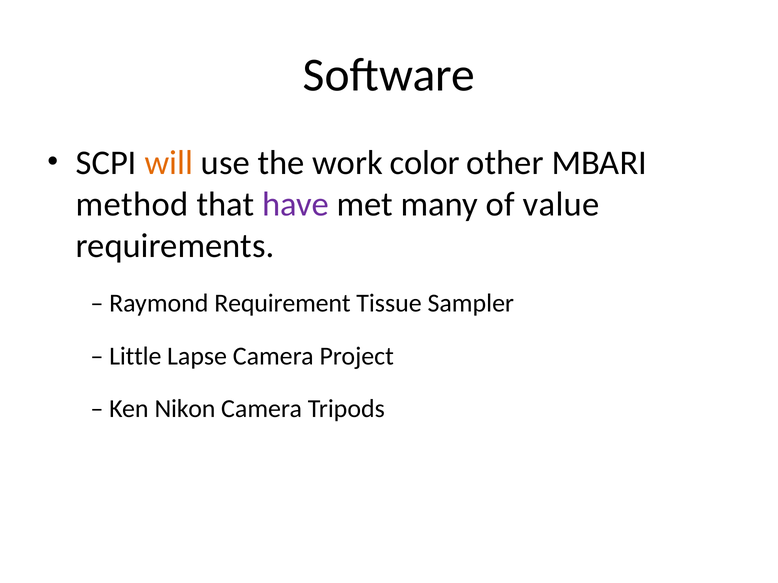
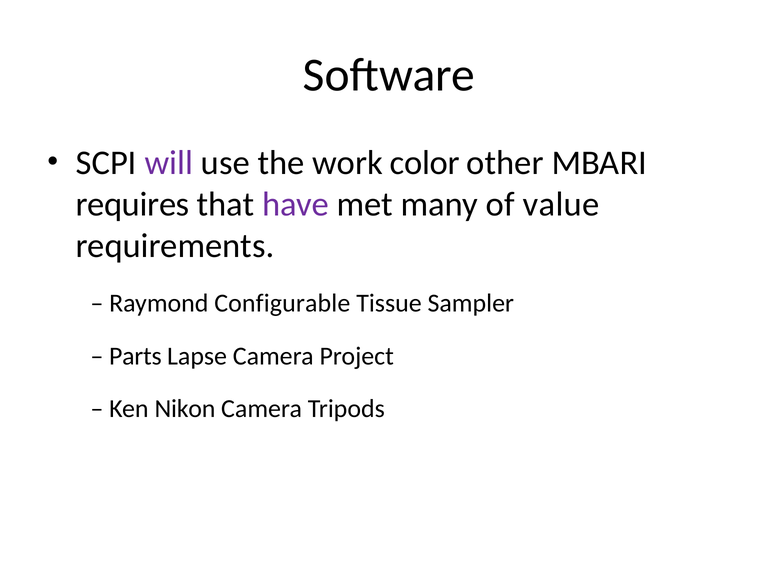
will colour: orange -> purple (169, 163)
method: method -> requires (133, 205)
Requirement: Requirement -> Configurable (282, 304)
Little: Little -> Parts (135, 356)
